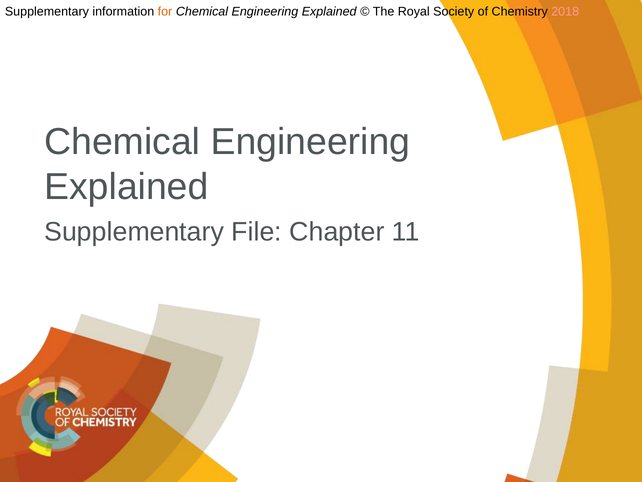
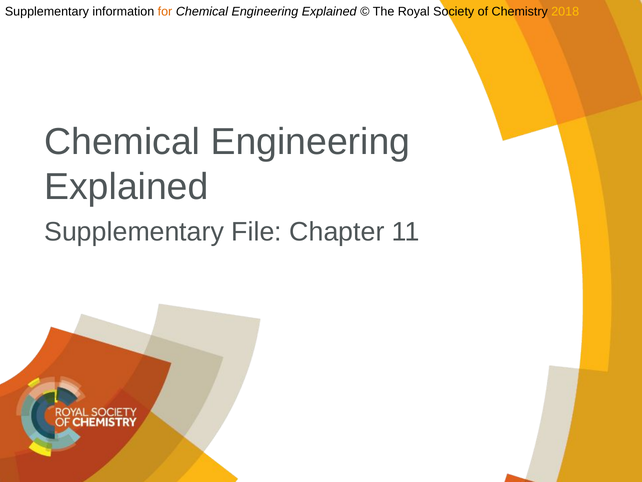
2018 colour: pink -> yellow (565, 12)
